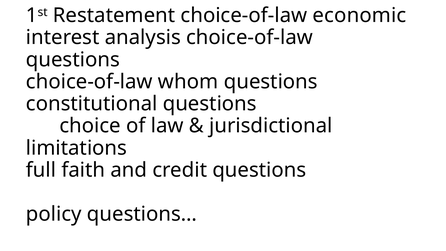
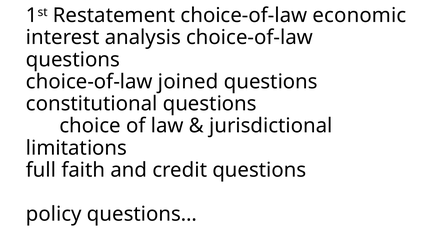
whom: whom -> joined (188, 82)
